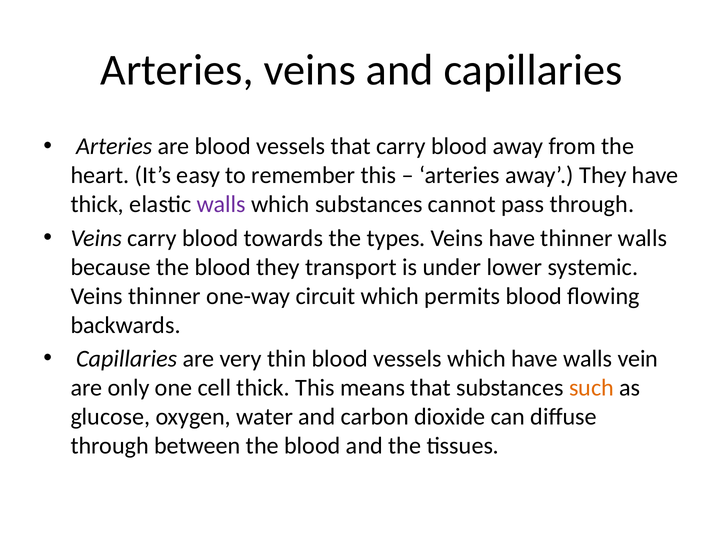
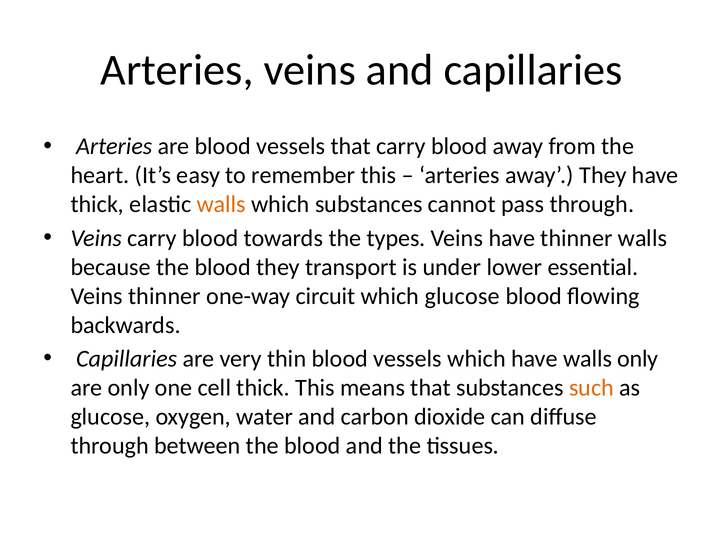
walls colour: purple -> orange (221, 204)
systemic: systemic -> essential (593, 267)
which permits: permits -> glucose (462, 296)
walls vein: vein -> only (638, 359)
